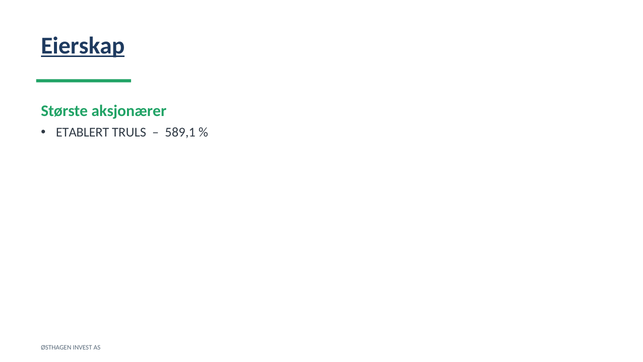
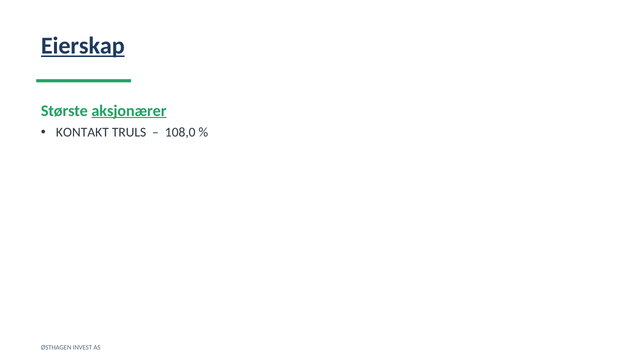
aksjonærer underline: none -> present (129, 111)
ETABLERT: ETABLERT -> KONTAKT (82, 132)
589,1: 589,1 -> 108,0 (180, 132)
